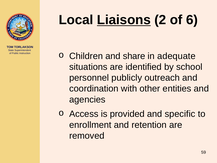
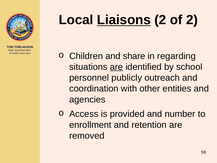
of 6: 6 -> 2 (192, 20)
adequate: adequate -> regarding (176, 56)
are underline: none -> present (116, 67)
specific: specific -> number (180, 114)
